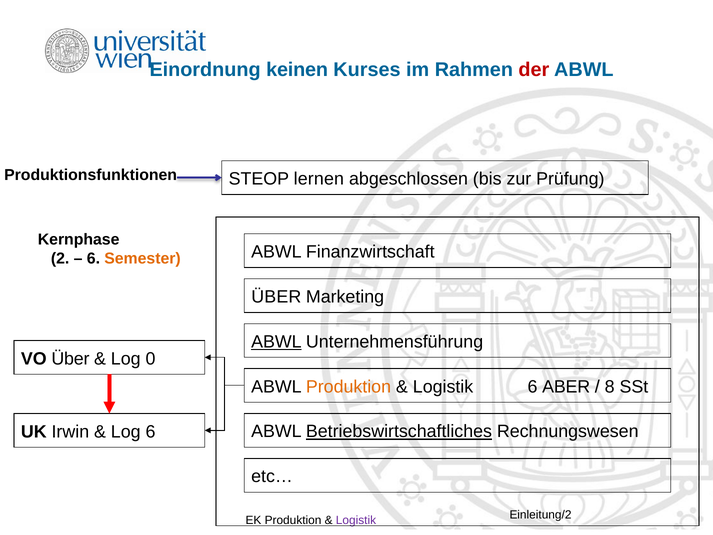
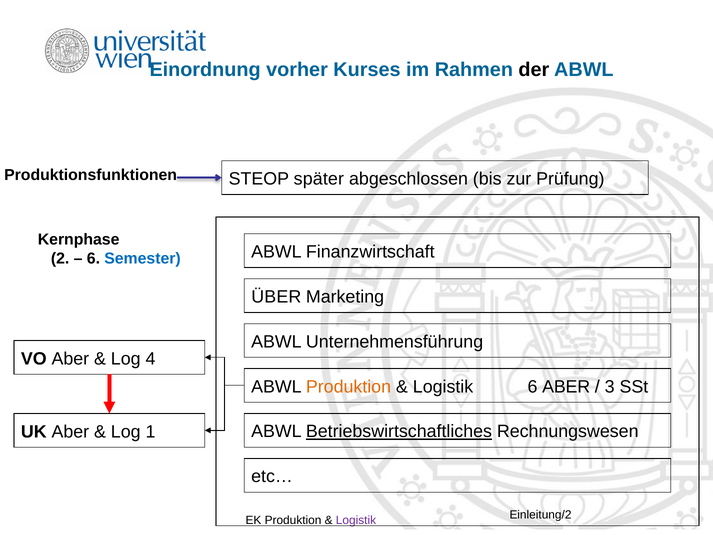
keinen: keinen -> vorher (297, 70)
der colour: red -> black (534, 70)
lernen: lernen -> später (319, 179)
Semester colour: orange -> blue (143, 259)
ABWL underline: present -> none (276, 342)
VO Über: Über -> Aber (70, 358)
0: 0 -> 4 (150, 358)
8: 8 -> 3 (610, 386)
UK Irwin: Irwin -> Aber (70, 431)
Log 6: 6 -> 1 (150, 431)
